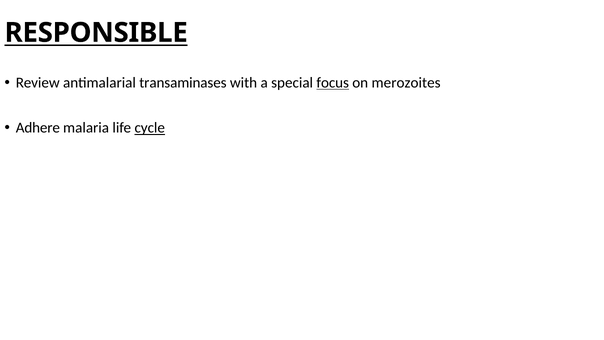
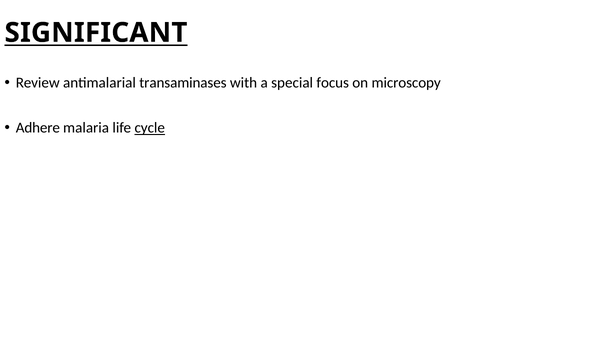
RESPONSIBLE: RESPONSIBLE -> SIGNIFICANT (96, 33)
focus underline: present -> none (333, 83)
merozoites: merozoites -> microscopy (406, 83)
